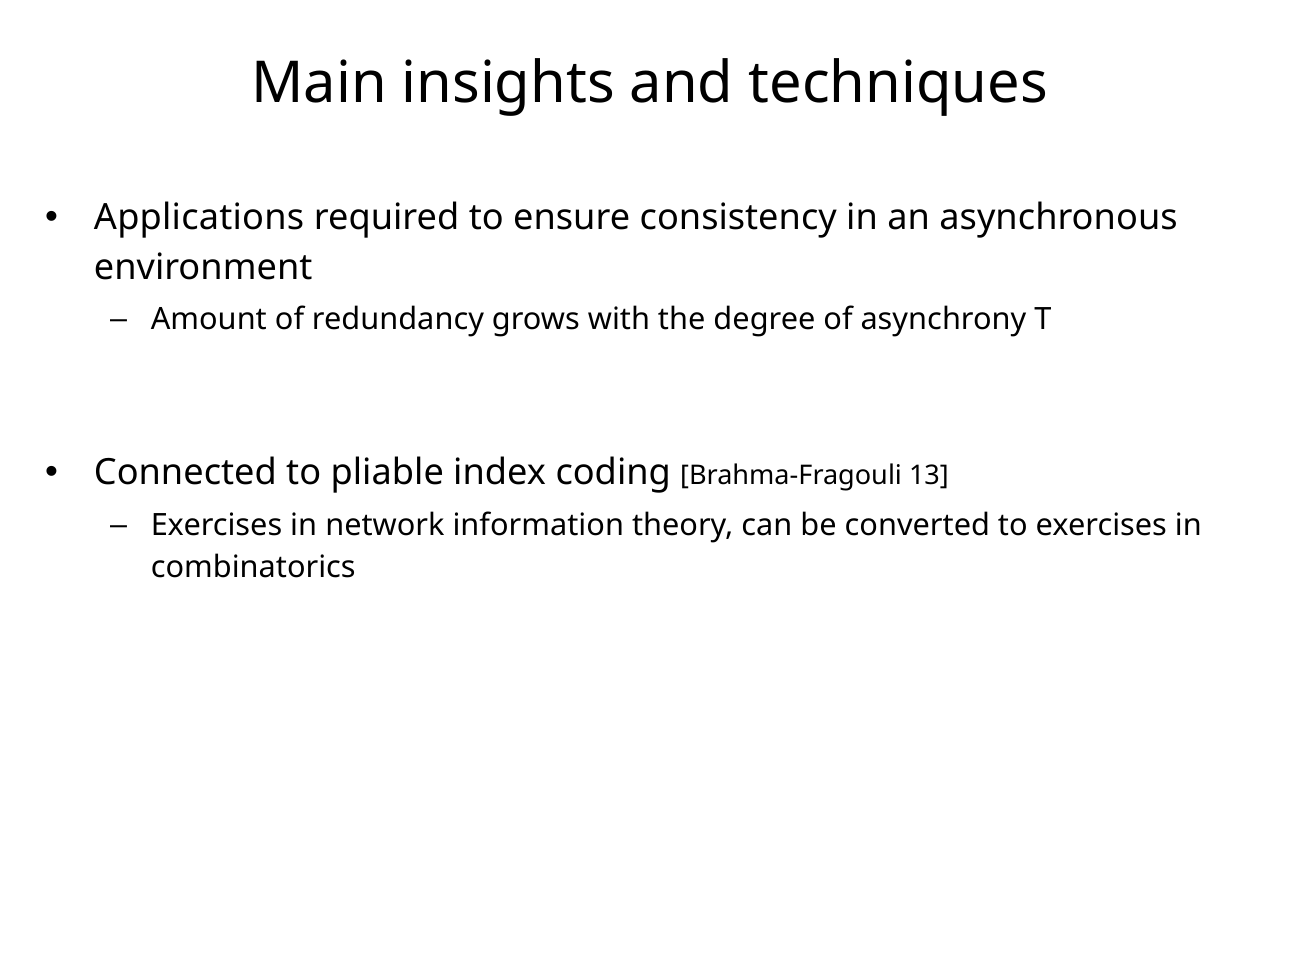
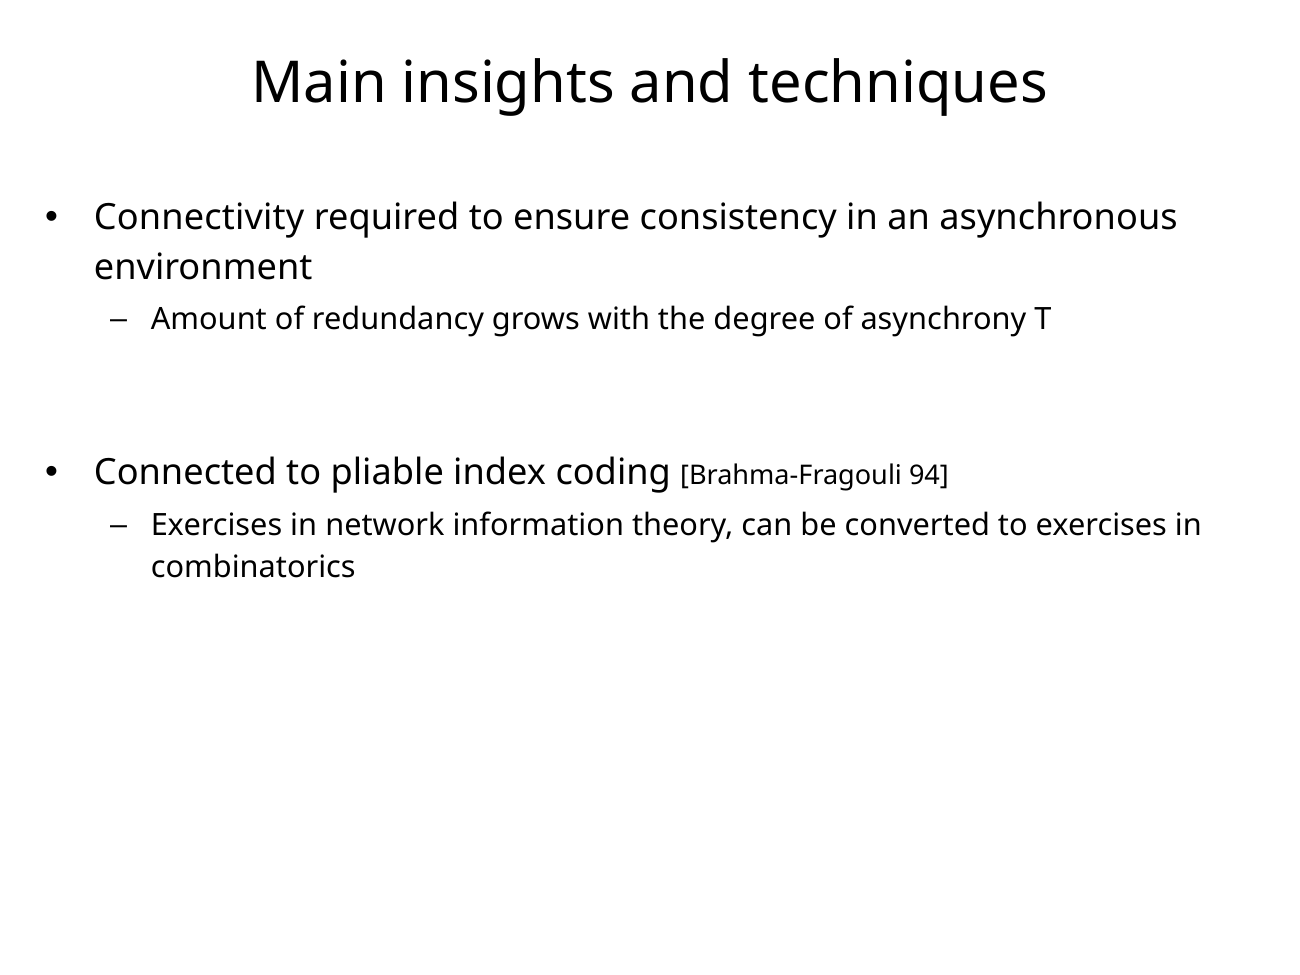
Applications: Applications -> Connectivity (199, 218)
13: 13 -> 94 (929, 476)
